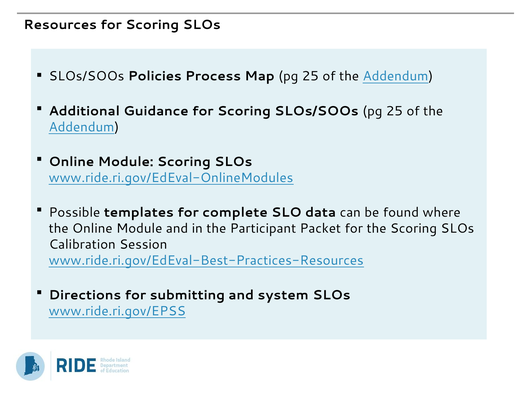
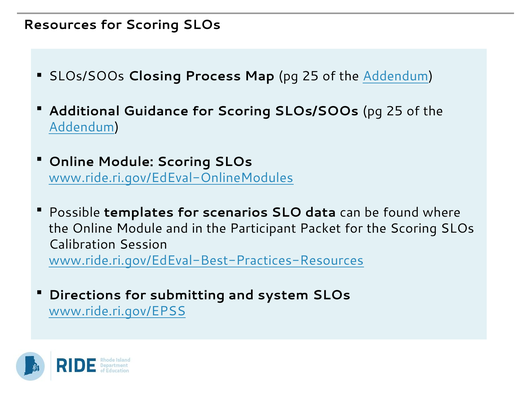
Policies: Policies -> Closing (155, 76)
complete: complete -> scenarios (235, 212)
